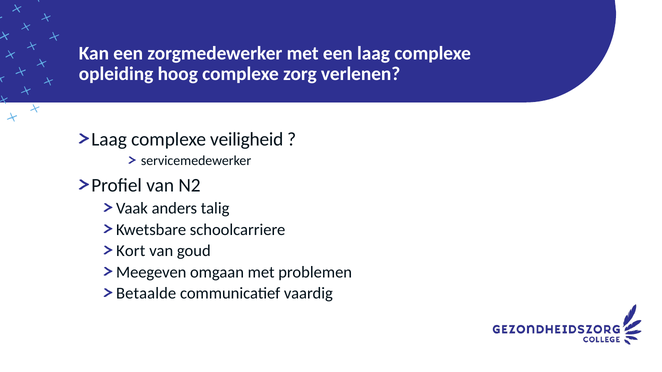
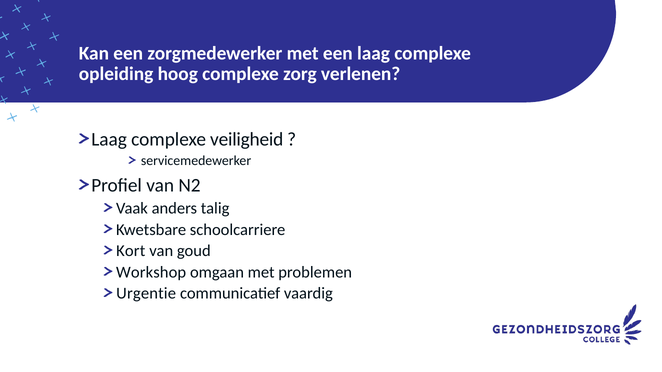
Meegeven: Meegeven -> Workshop (151, 272)
Betaalde: Betaalde -> Urgentie (146, 294)
